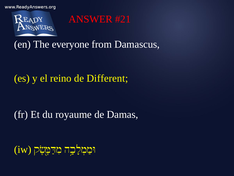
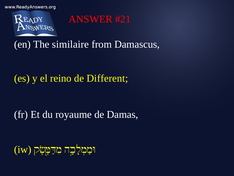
everyone: everyone -> similaire (70, 44)
